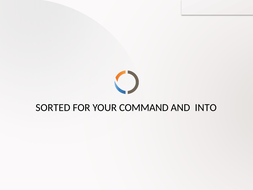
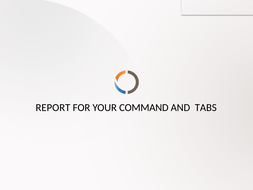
SORTED: SORTED -> REPORT (53, 107)
INTO: INTO -> TABS (206, 107)
